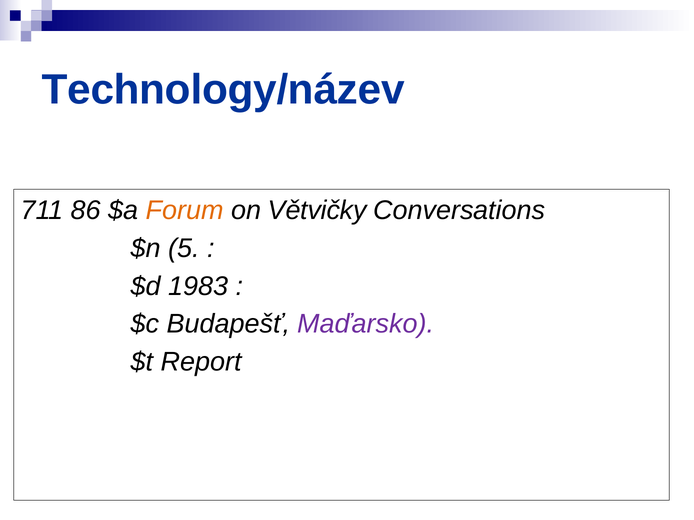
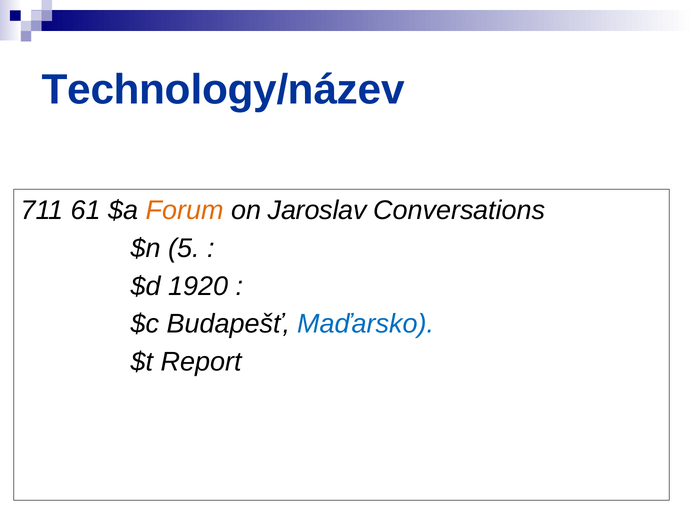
86: 86 -> 61 (86, 211)
Větvičky: Větvičky -> Jaroslav (317, 211)
1983: 1983 -> 1920 (198, 286)
Maďarsko colour: purple -> blue (366, 324)
